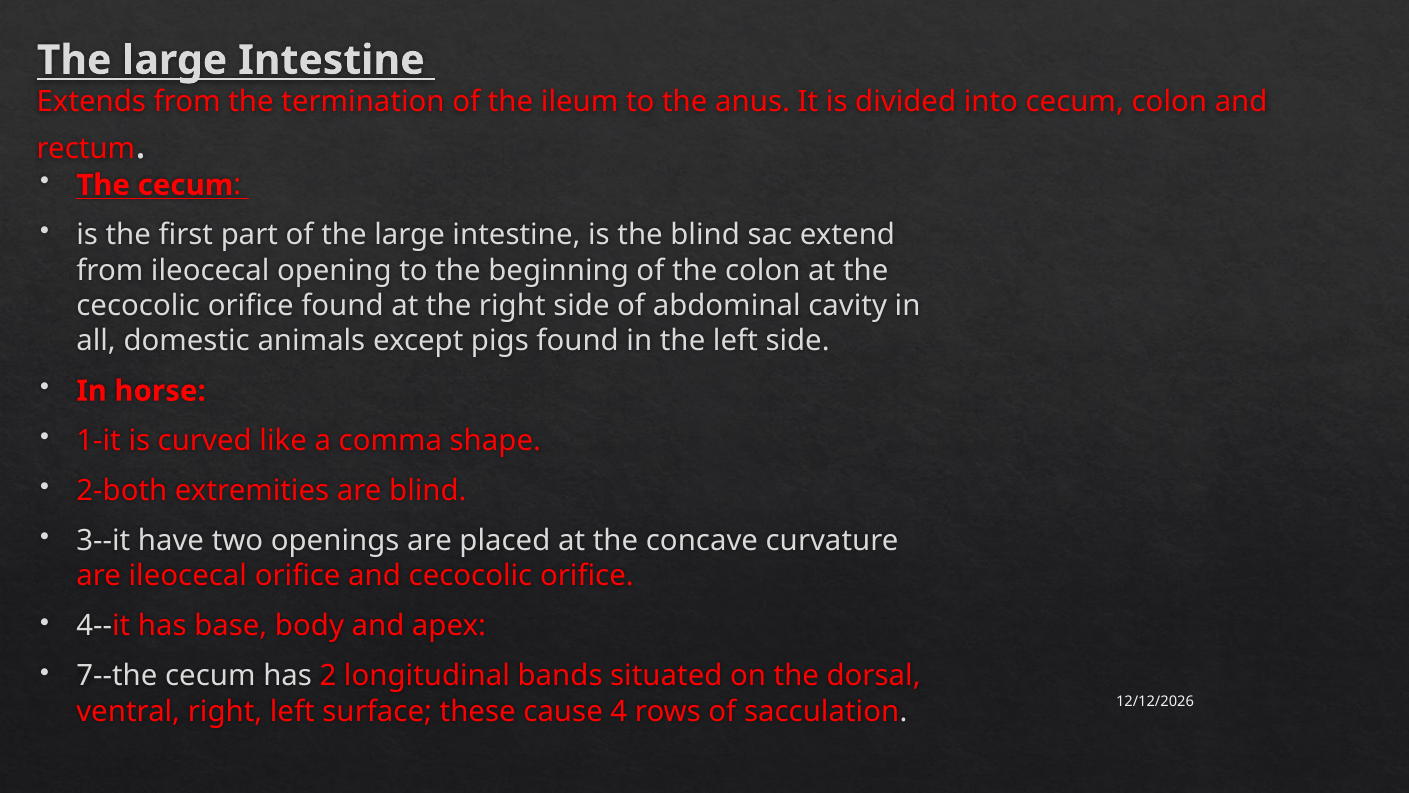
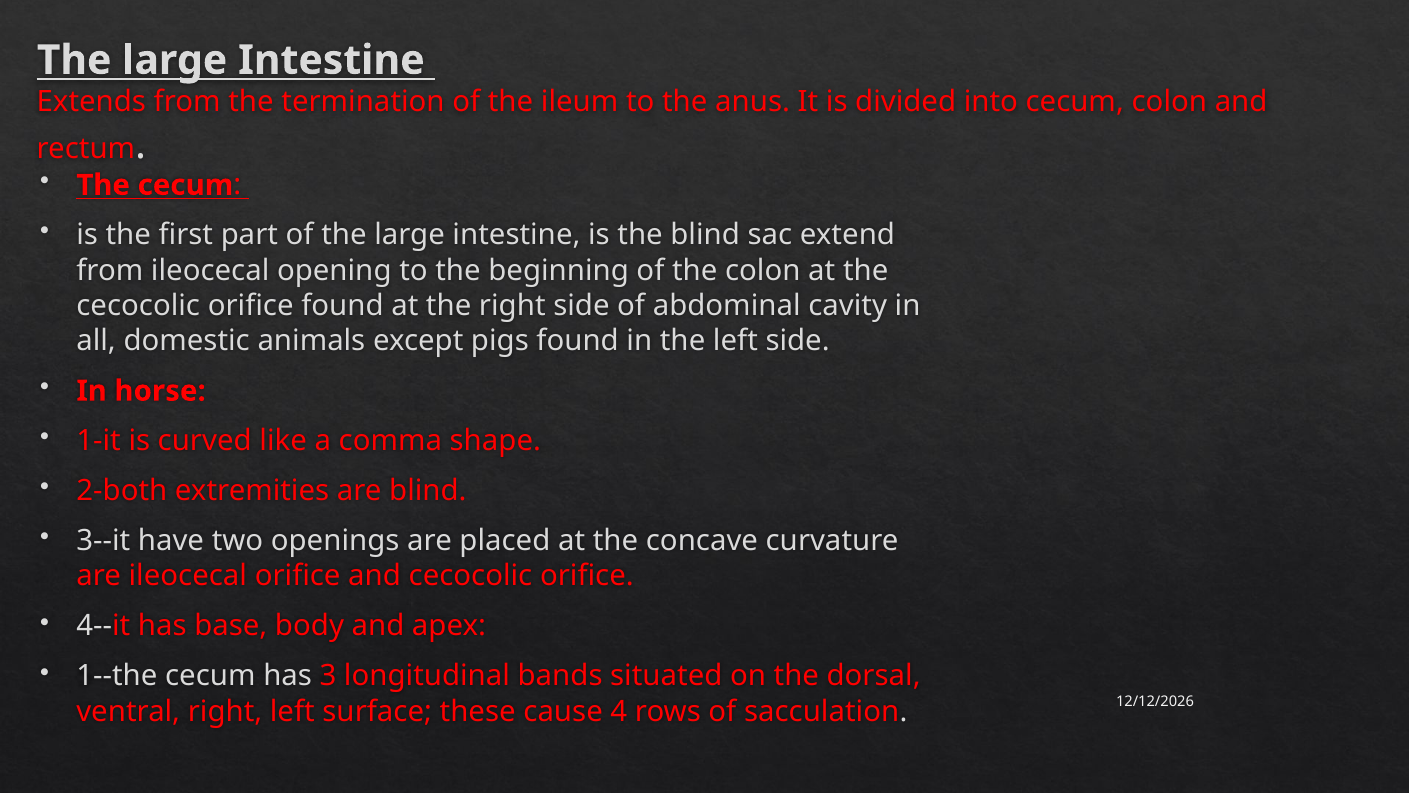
7--the: 7--the -> 1--the (117, 676)
2: 2 -> 3 (328, 676)
